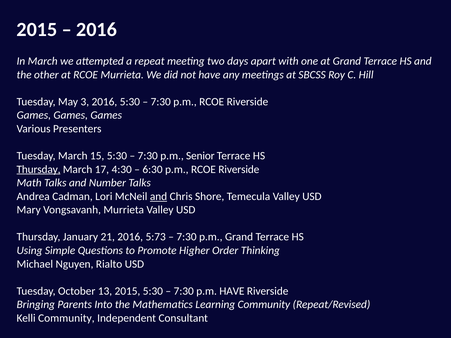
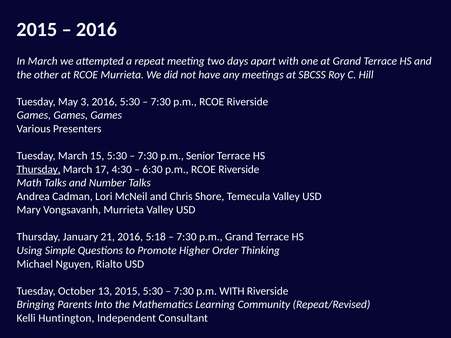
and underline: present -> none (159, 196)
5:73: 5:73 -> 5:18 (156, 237)
p.m HAVE: HAVE -> WITH (232, 291)
Kelli Community: Community -> Huntington (66, 318)
